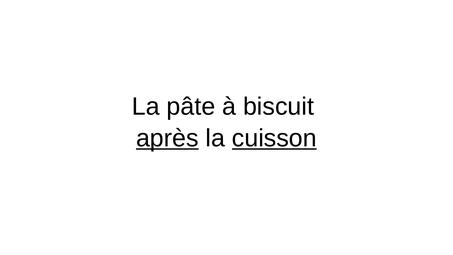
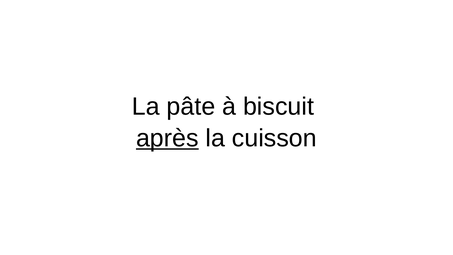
cuisson underline: present -> none (274, 138)
